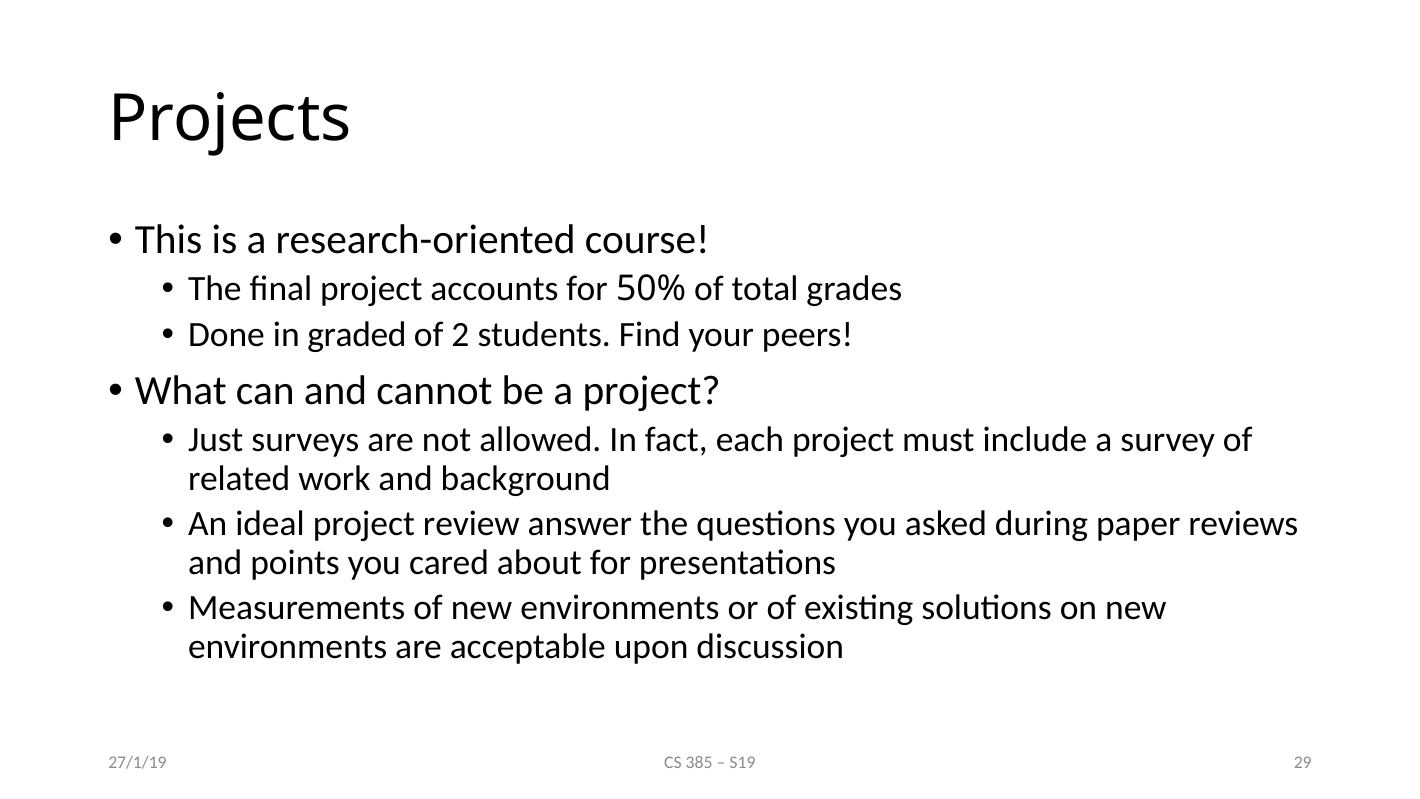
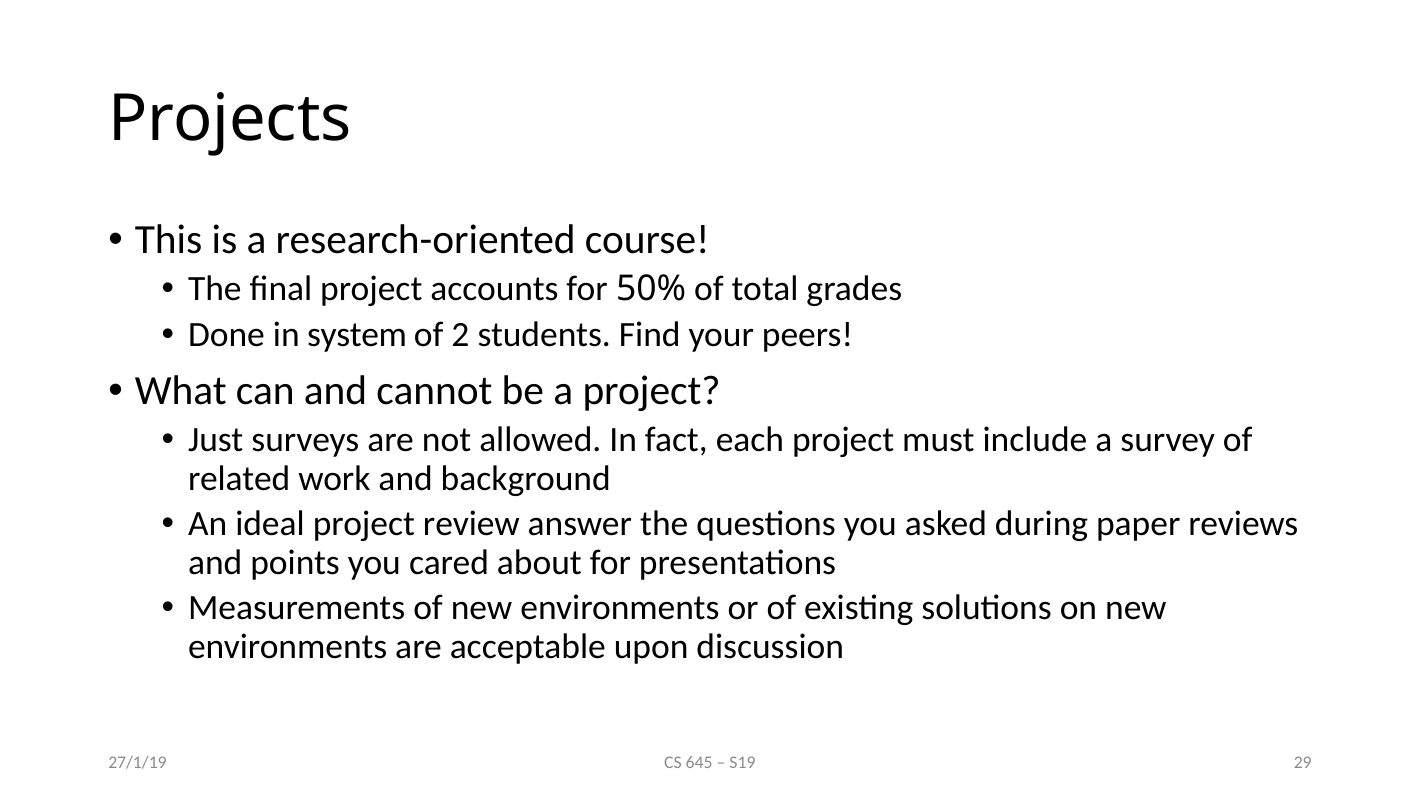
graded: graded -> system (357, 335)
385: 385 -> 645 (699, 763)
